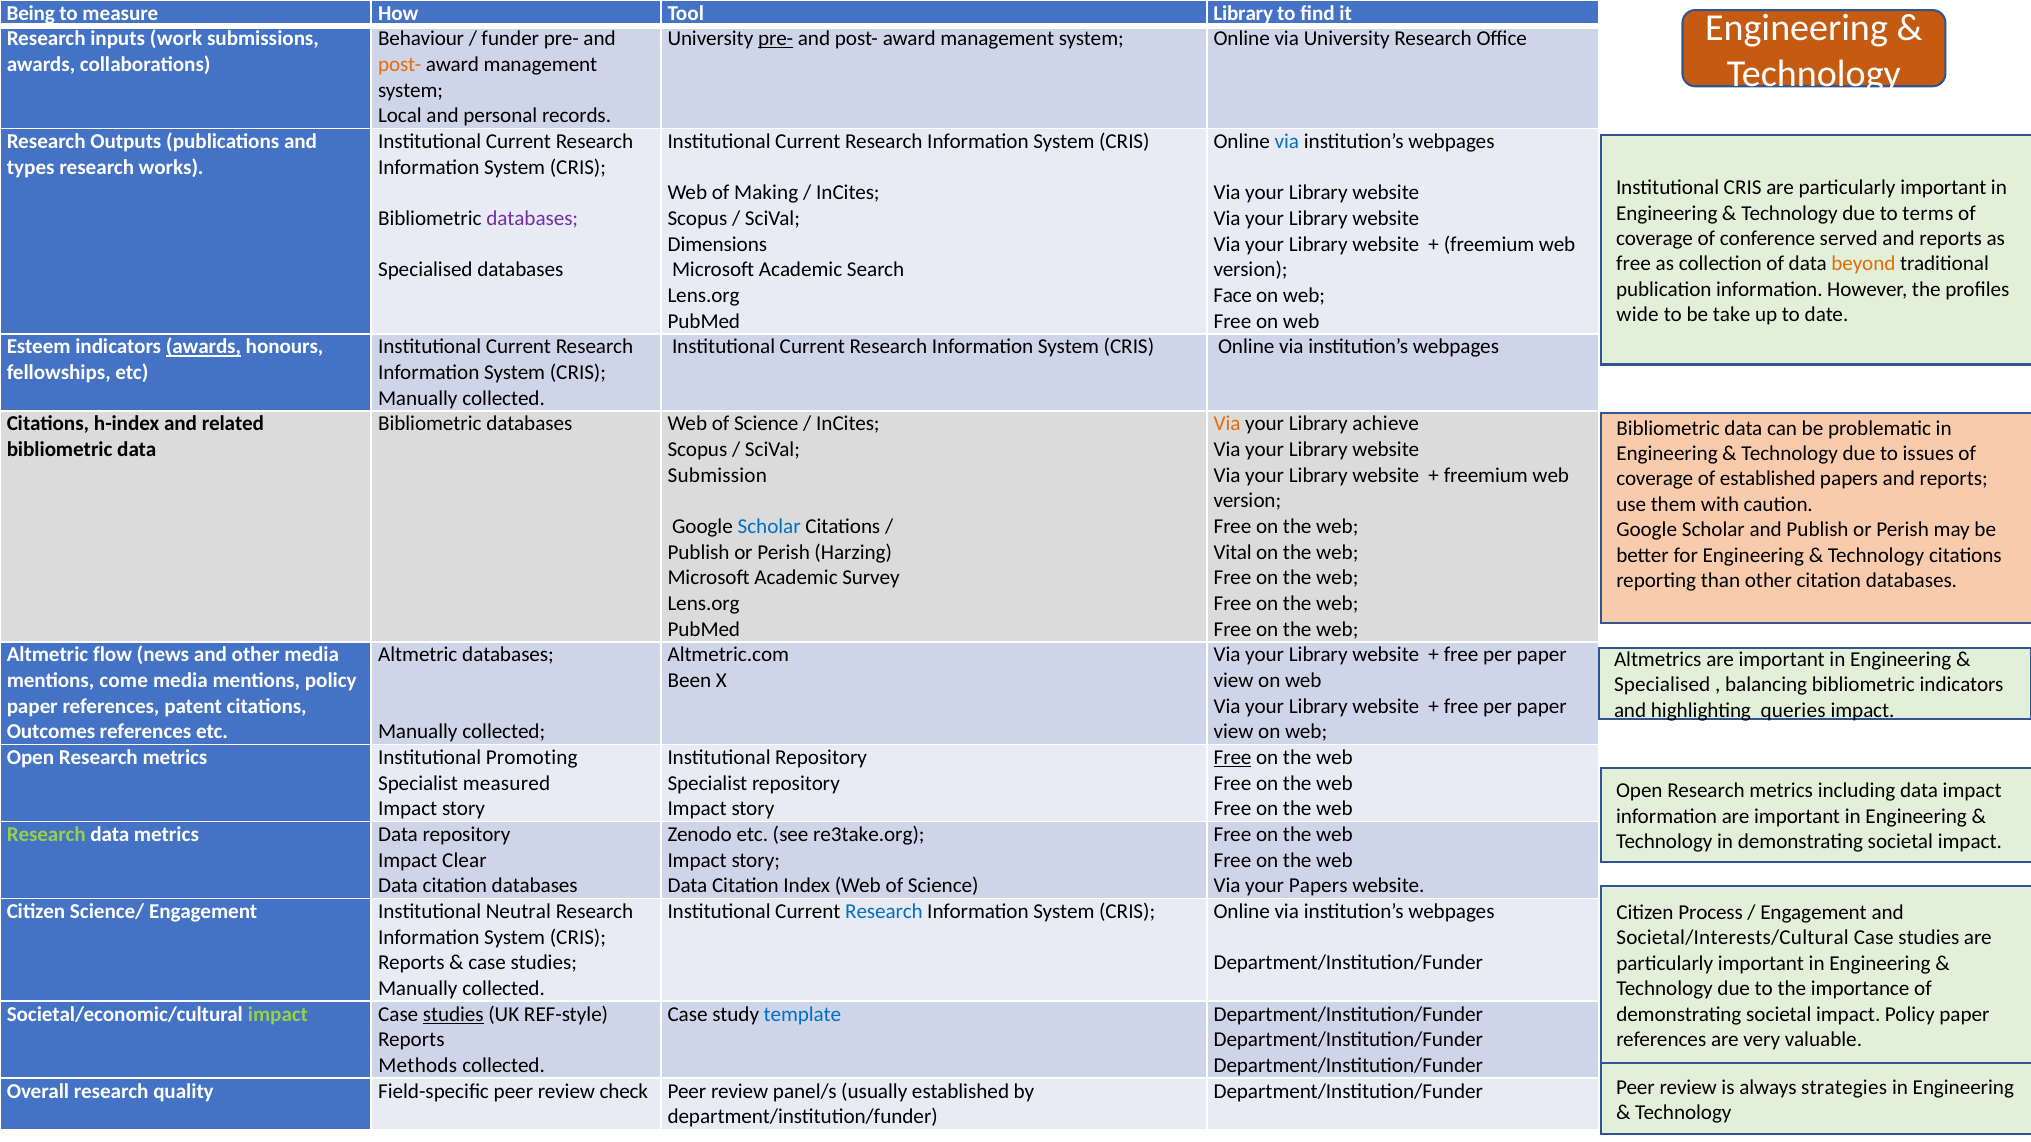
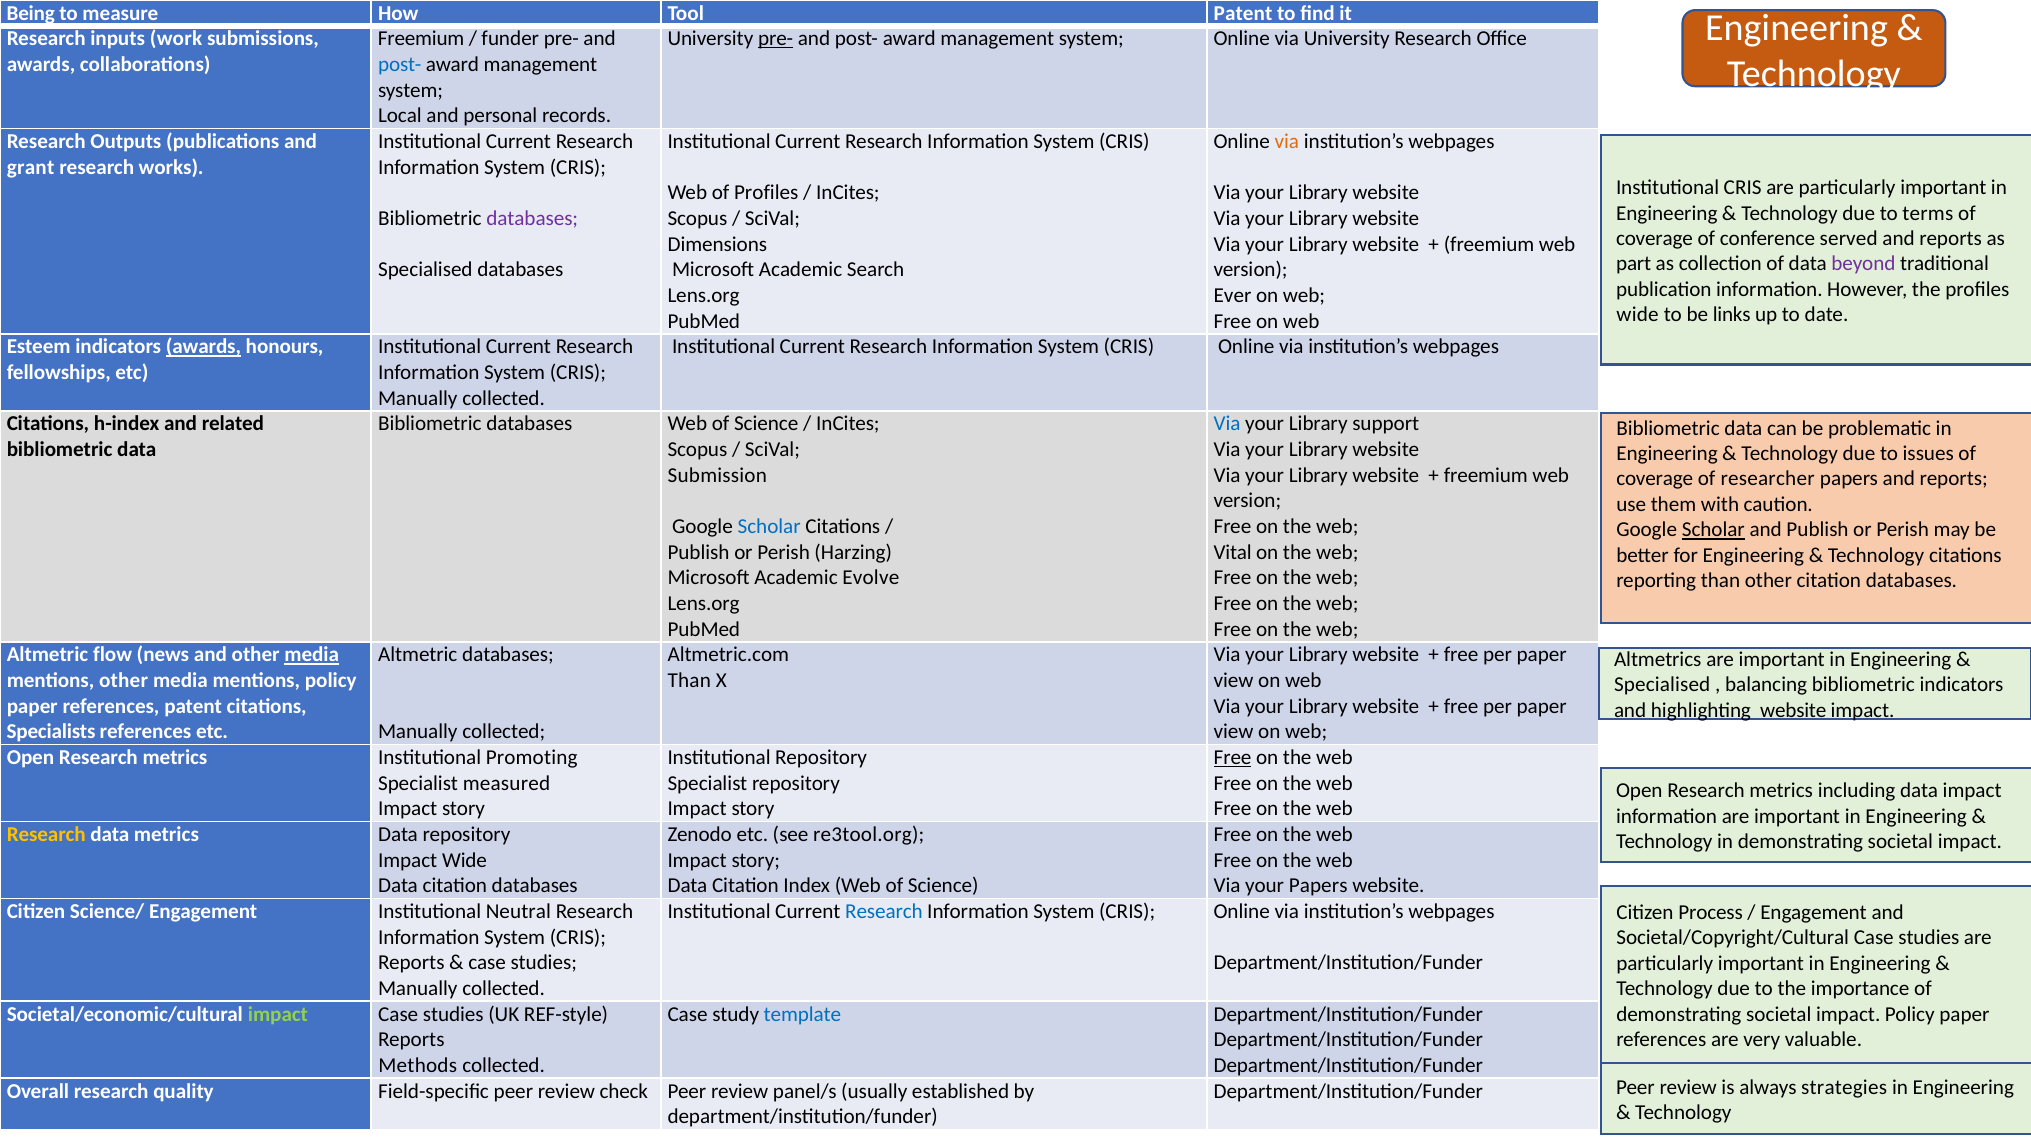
Tool Library: Library -> Patent (1243, 13)
Behaviour: Behaviour -> Freemium (421, 39)
post- colour: orange -> blue (400, 64)
via colour: blue -> orange (1287, 142)
types: types -> grant (31, 167)
of Making: Making -> Profiles (766, 193)
free: free -> part (1634, 264)
beyond colour: orange -> purple (1863, 264)
Face: Face -> Ever (1233, 296)
take: take -> links (1732, 315)
Via colour: orange -> blue (1227, 424)
achieve: achieve -> support (1386, 424)
of established: established -> researcher (1768, 479)
Scholar underline: none -> present (1713, 530)
Survey: Survey -> Evolve (871, 578)
media underline: none -> present (312, 655)
mentions come: come -> other (124, 681)
Been: Been -> Than (689, 681)
highlighting queries: queries -> website (1793, 711)
Outcomes: Outcomes -> Specialists (51, 732)
Research colour: light green -> yellow (46, 835)
re3take.org: re3take.org -> re3tool.org (869, 835)
Impact Clear: Clear -> Wide (465, 860)
Societal/Interests/Cultural: Societal/Interests/Cultural -> Societal/Copyright/Cultural (1733, 938)
studies underline: present -> none (453, 1015)
